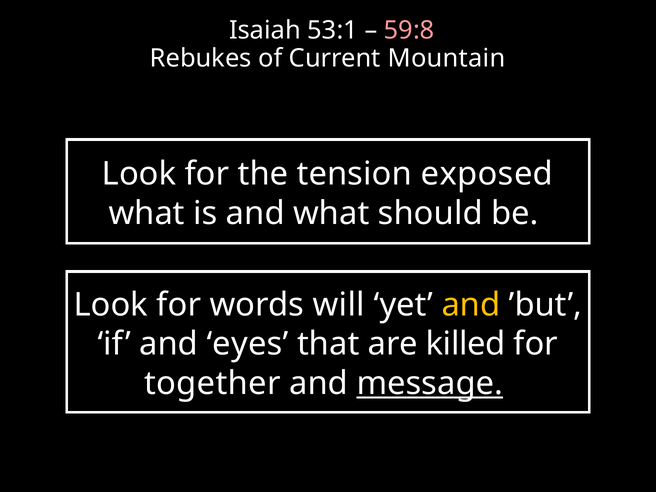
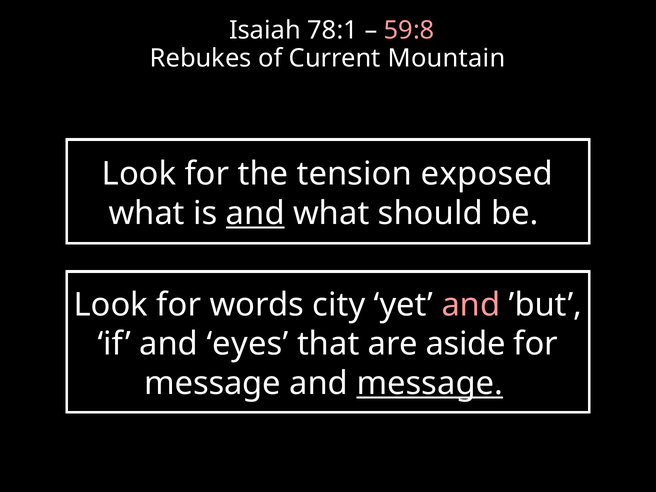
53:1: 53:1 -> 78:1 (333, 30)
and underline: none -> present (255, 213)
will: will -> city (339, 305)
and colour: yellow -> pink (471, 305)
killed: killed -> aside (466, 344)
together: together -> message (213, 383)
